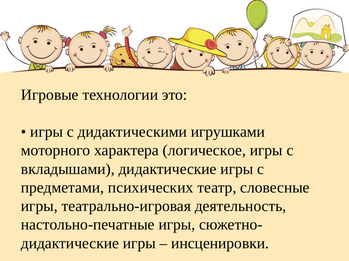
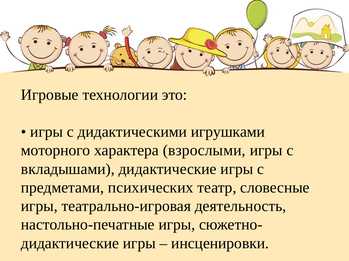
логическое: логическое -> взрослыми (204, 151)
